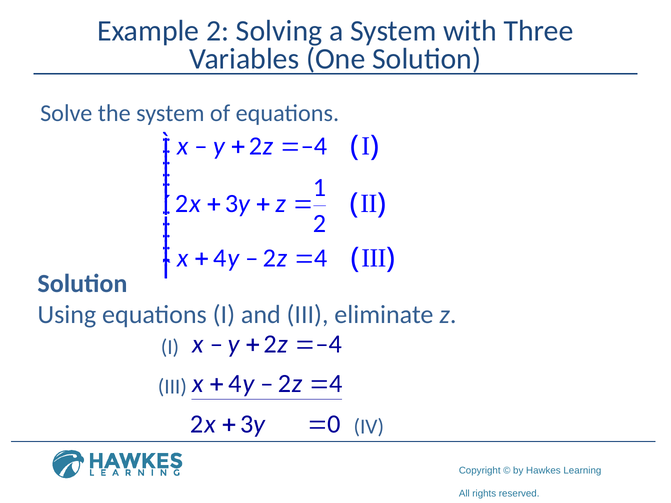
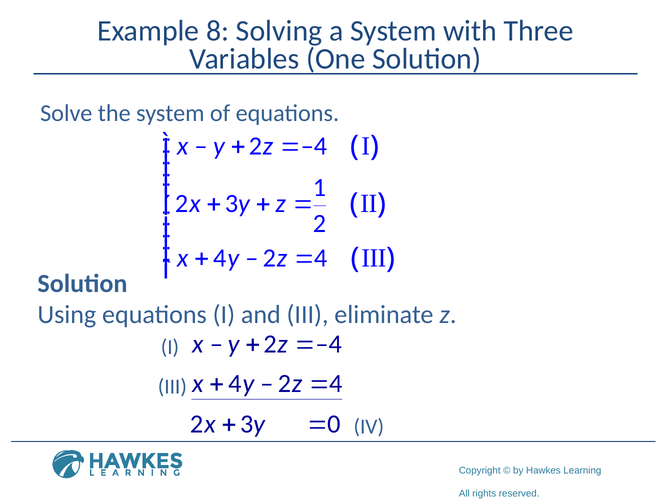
Example 2: 2 -> 8 (218, 31)
